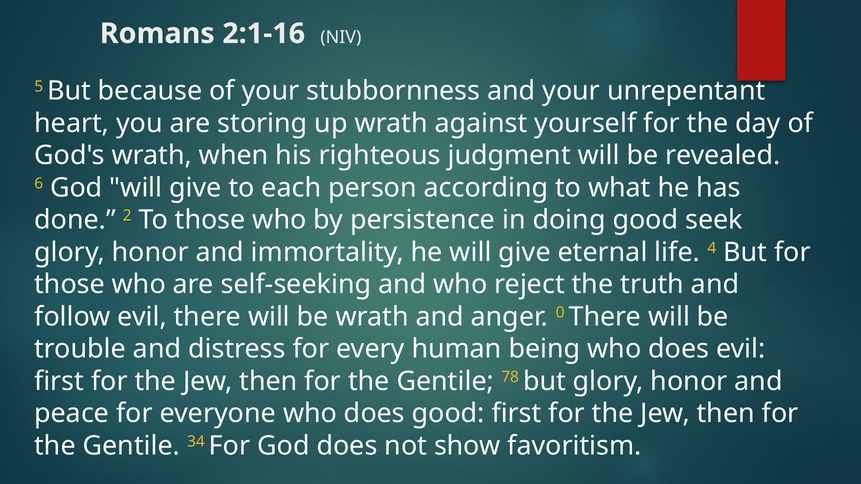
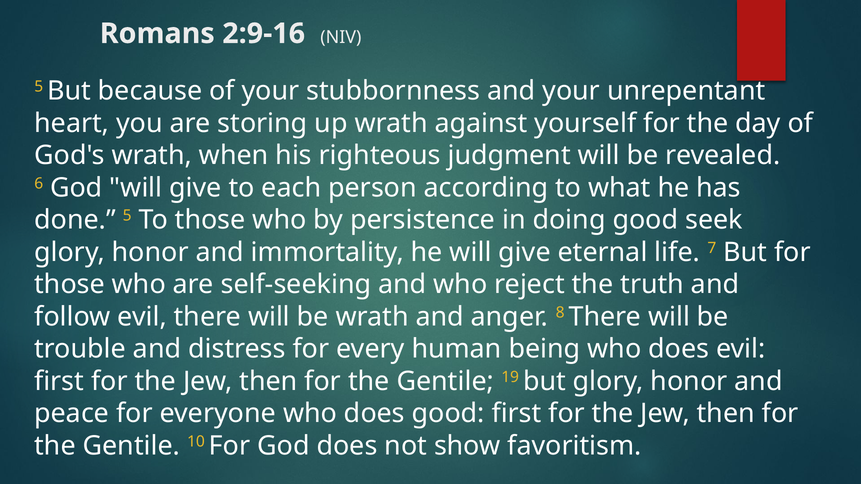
2:1-16: 2:1-16 -> 2:9-16 (264, 34)
done 2: 2 -> 5 (127, 216)
4: 4 -> 7 (712, 248)
0: 0 -> 8 (560, 313)
78: 78 -> 19 (510, 377)
34: 34 -> 10 (196, 442)
